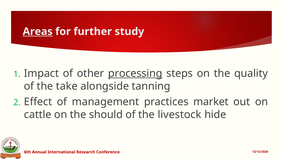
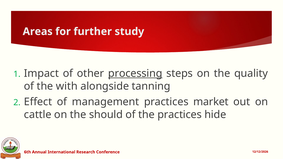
Areas underline: present -> none (38, 32)
take: take -> with (67, 86)
the livestock: livestock -> practices (180, 115)
